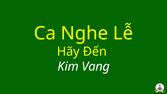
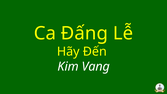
Nghe: Nghe -> Đấng (84, 33)
